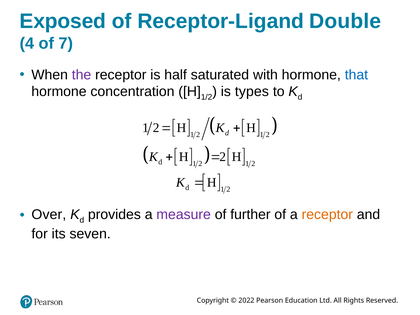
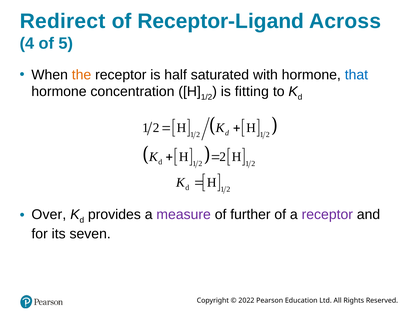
Exposed: Exposed -> Redirect (63, 21)
Double: Double -> Across (345, 21)
7: 7 -> 5 (66, 43)
the colour: purple -> orange (82, 75)
types: types -> fitting (252, 92)
receptor colour: orange -> purple (327, 215)
